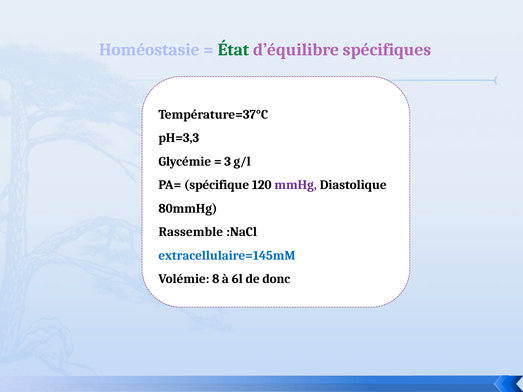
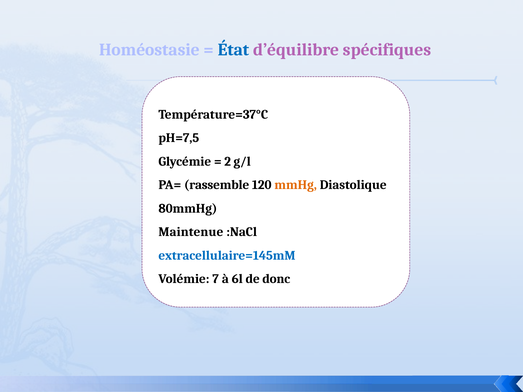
État colour: green -> blue (234, 50)
pH=3,3: pH=3,3 -> pH=7,5 (179, 138)
3: 3 -> 2 (228, 162)
spécifique: spécifique -> rassemble (217, 185)
mmHg colour: purple -> orange (296, 185)
Rassemble: Rassemble -> Maintenue (191, 232)
8: 8 -> 7 (216, 279)
